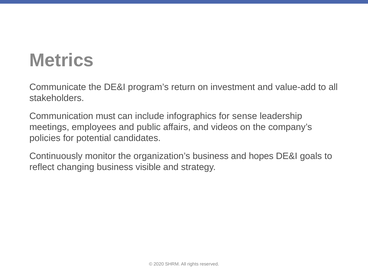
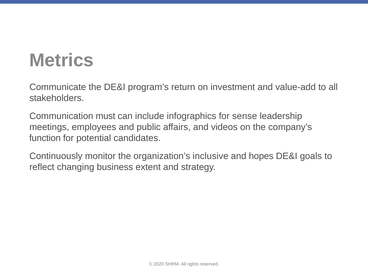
policies: policies -> function (45, 138)
organization’s business: business -> inclusive (211, 156)
visible: visible -> extent (148, 167)
